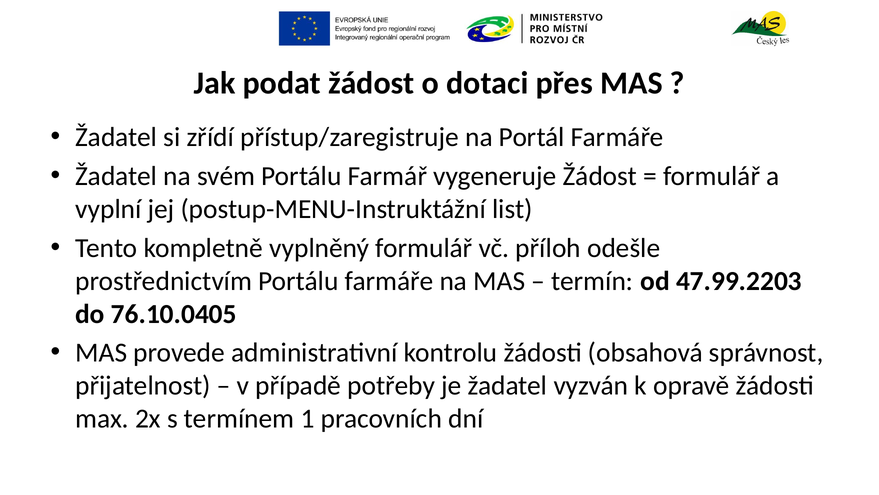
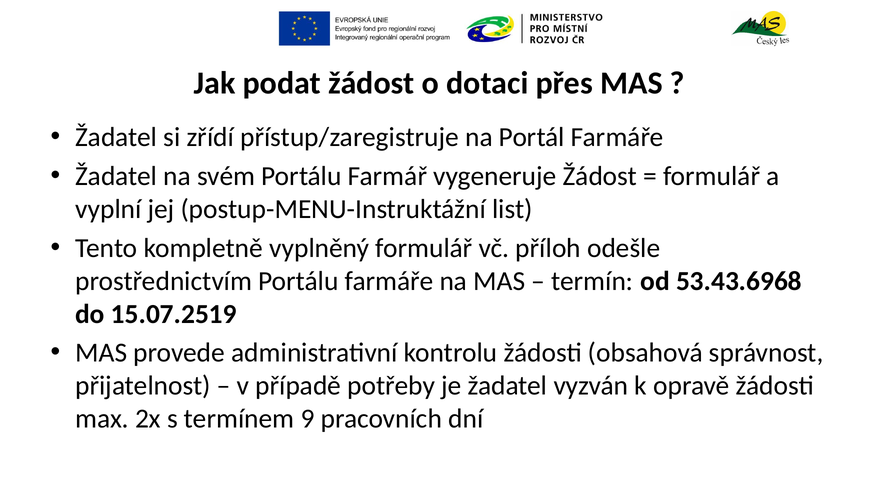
47.99.2203: 47.99.2203 -> 53.43.6968 (739, 281)
76.10.0405: 76.10.0405 -> 15.07.2519 (174, 314)
1: 1 -> 9 (307, 418)
